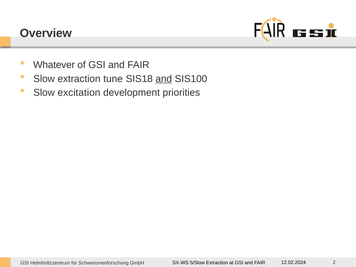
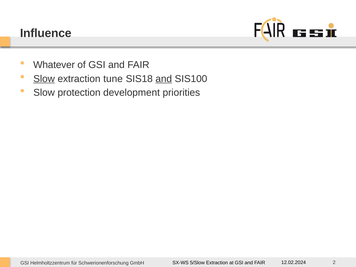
Overview: Overview -> Influence (46, 33)
Slow underline: none -> present (44, 79)
excitation: excitation -> protection (79, 93)
